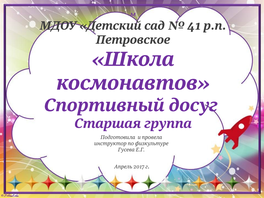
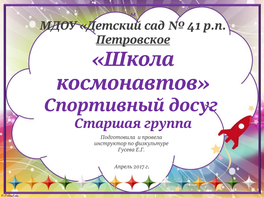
Петровское underline: none -> present (133, 40)
